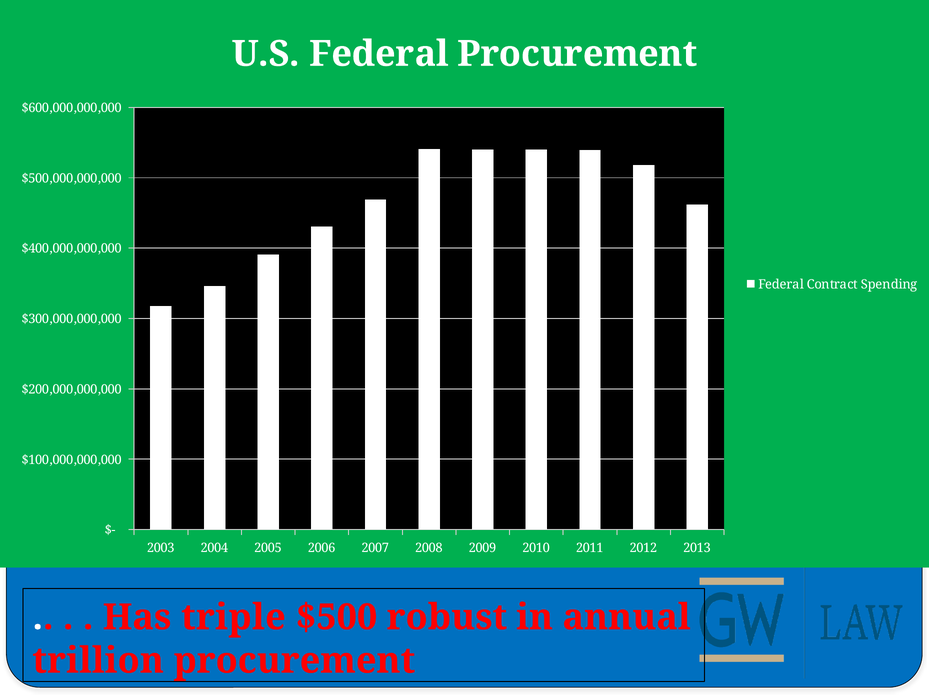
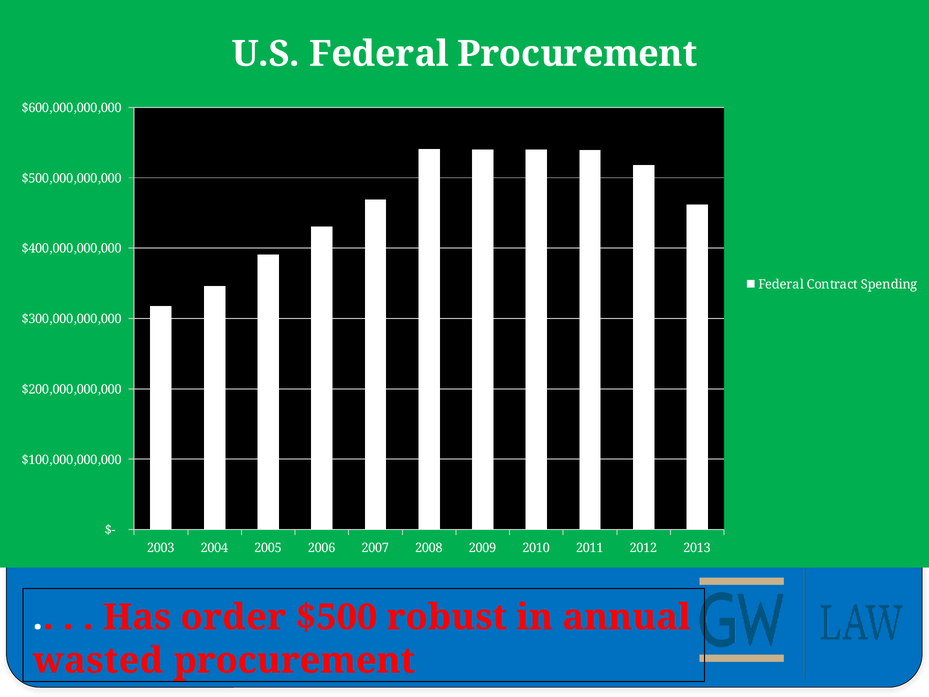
triple: triple -> order (233, 617)
trillion: trillion -> wasted (98, 661)
